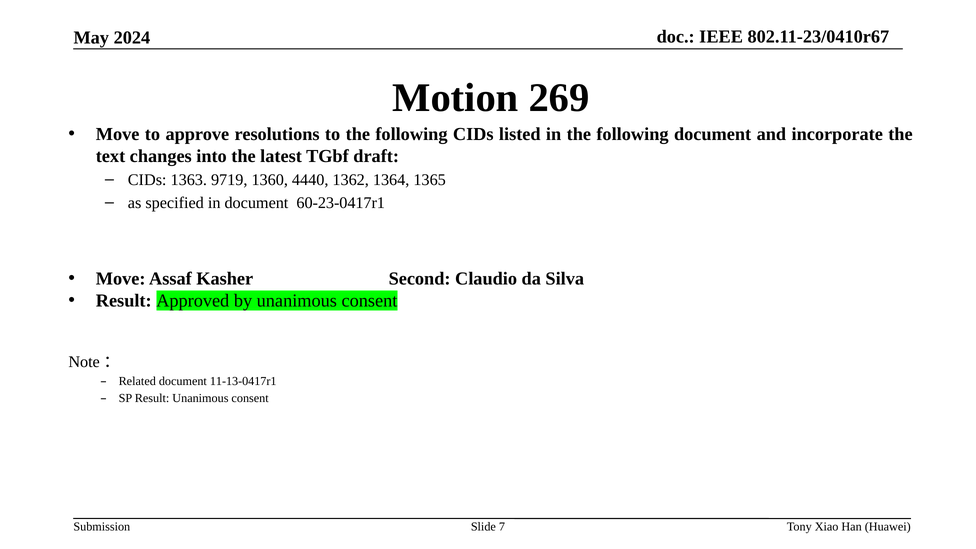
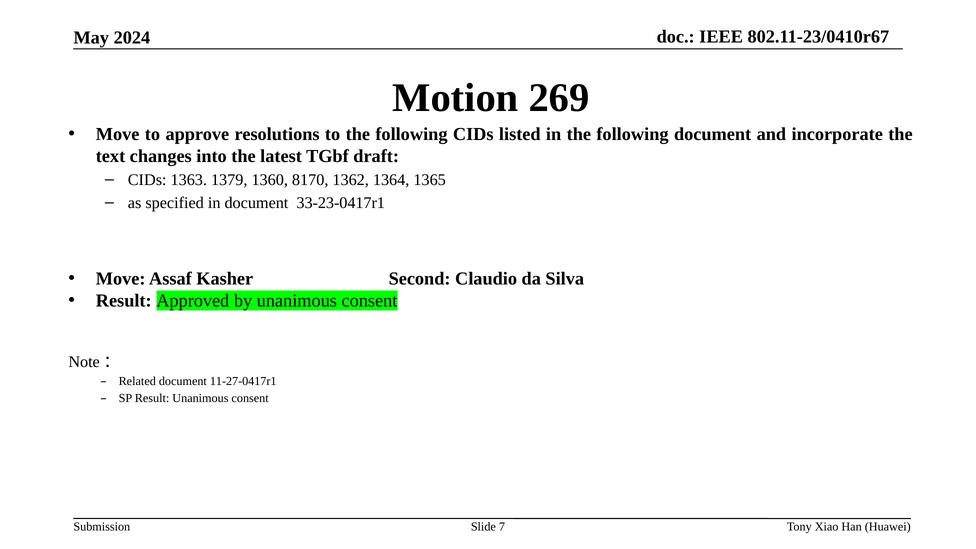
9719: 9719 -> 1379 (229, 180)
4440: 4440 -> 8170 (310, 180)
60-23-0417r1: 60-23-0417r1 -> 33-23-0417r1 (341, 203)
11-13-0417r1: 11-13-0417r1 -> 11-27-0417r1 (243, 381)
